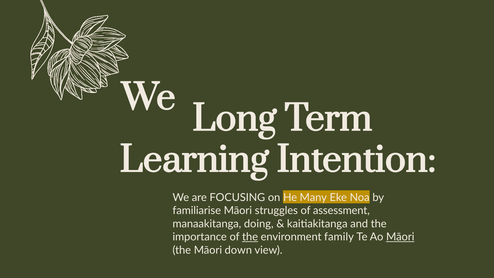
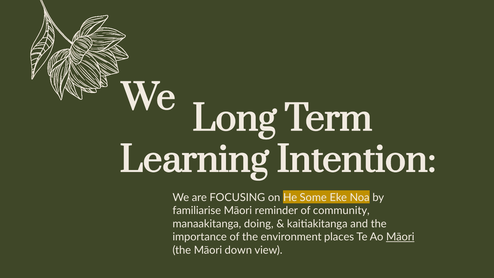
Many: Many -> Some (313, 197)
struggles: struggles -> reminder (276, 210)
assessment: assessment -> community (341, 210)
the underline: present -> none (250, 237)
family: family -> places (339, 237)
